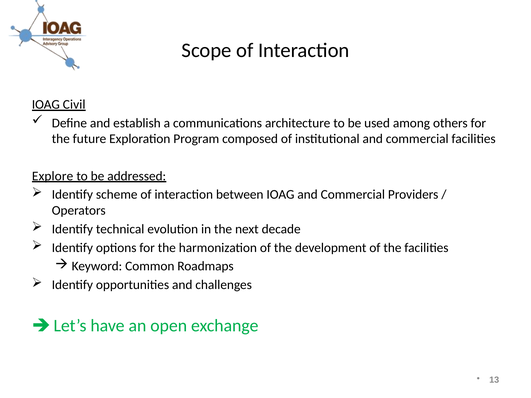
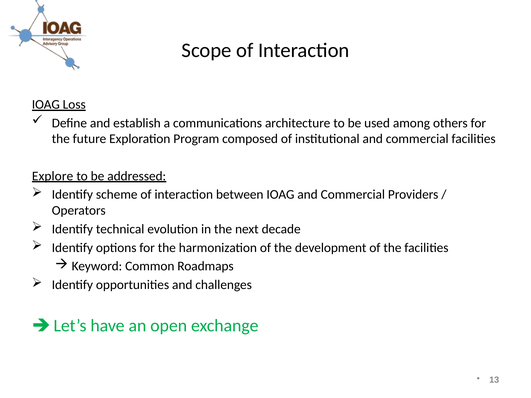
Civil: Civil -> Loss (74, 104)
